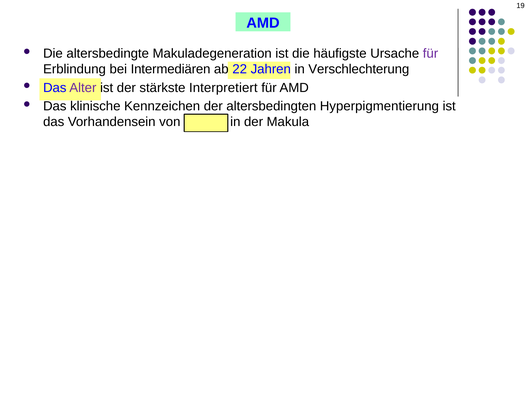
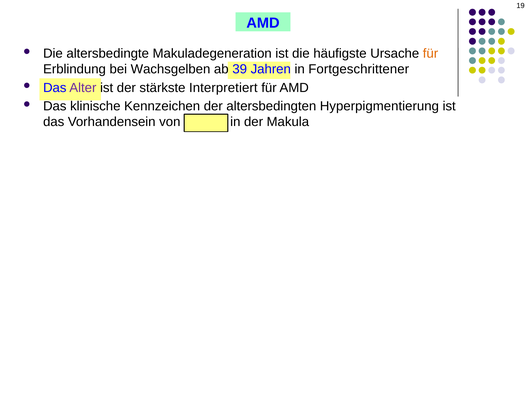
für colour: purple -> orange (431, 53)
Intermediären: Intermediären -> Wachsgelben (171, 69)
22: 22 -> 39 (240, 69)
Verschlechterung: Verschlechterung -> Fortgeschrittener (359, 69)
